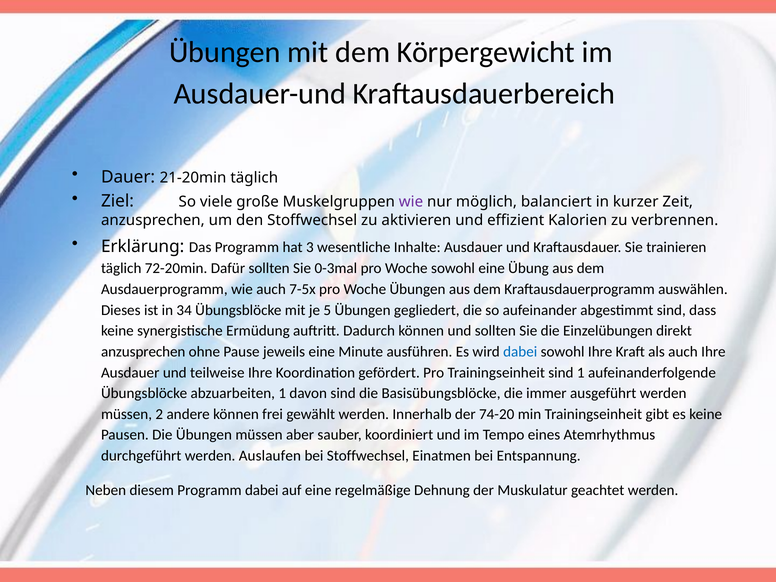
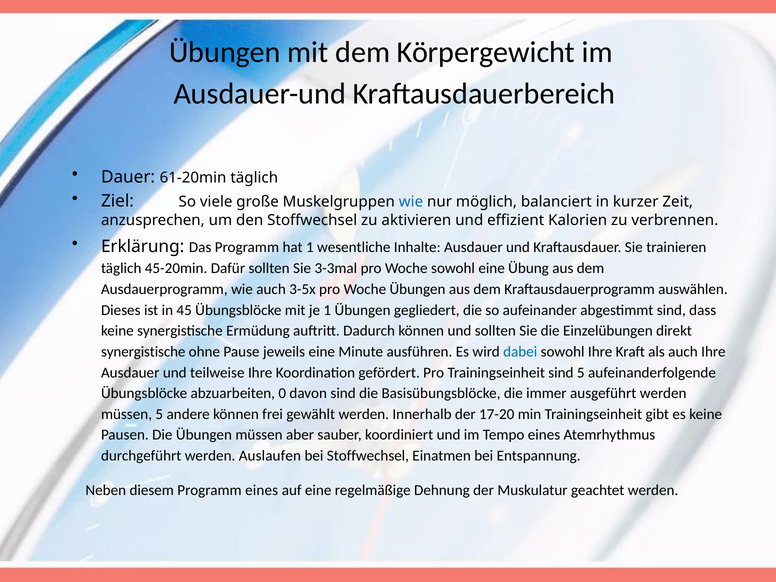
21-20min: 21-20min -> 61-20min (193, 178)
wie colour: purple -> blue (411, 202)
hat 3: 3 -> 1 (310, 247)
72-20min: 72-20min -> 45-20min (176, 269)
0-3mal: 0-3mal -> 3-3mal (336, 269)
7-5x: 7-5x -> 3-5x (302, 289)
34: 34 -> 45 (184, 310)
je 5: 5 -> 1 (327, 310)
anzusprechen: anzusprechen -> synergistische (143, 352)
sind 1: 1 -> 5 (581, 373)
abzuarbeiten 1: 1 -> 0 (282, 393)
müssen 2: 2 -> 5 (159, 414)
74-20: 74-20 -> 17-20 (497, 414)
Programm dabei: dabei -> eines (262, 490)
